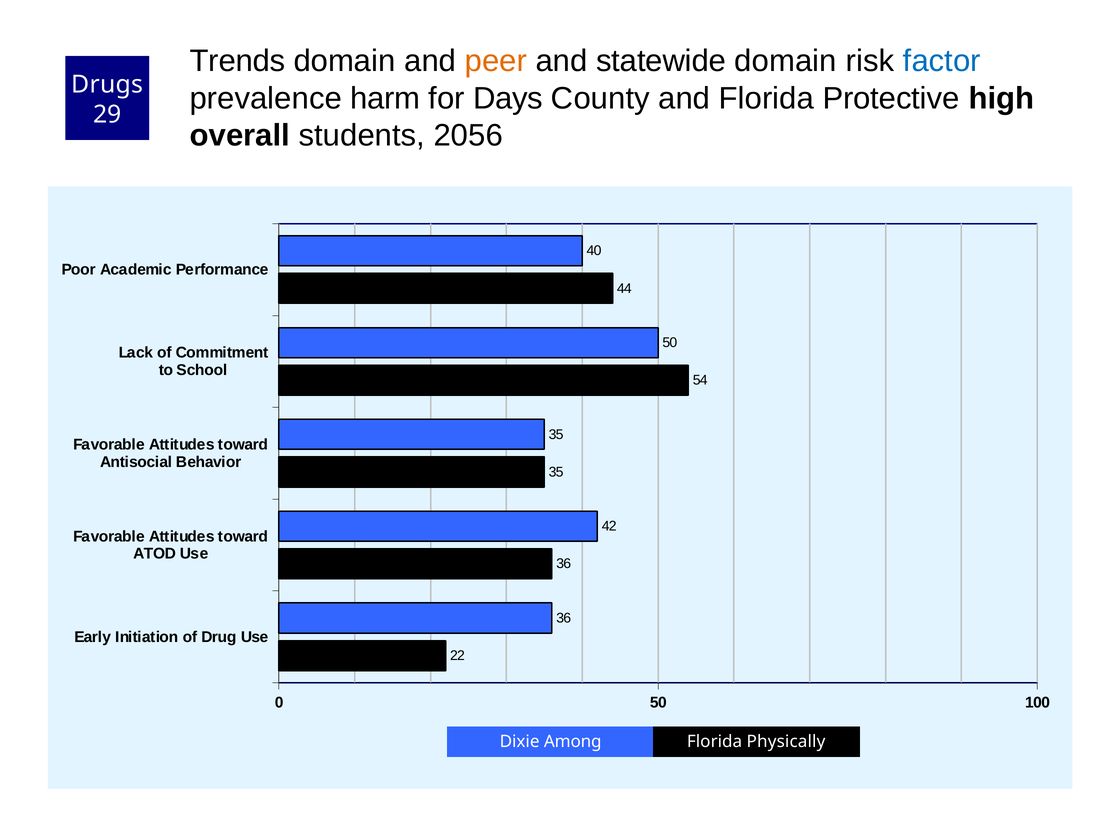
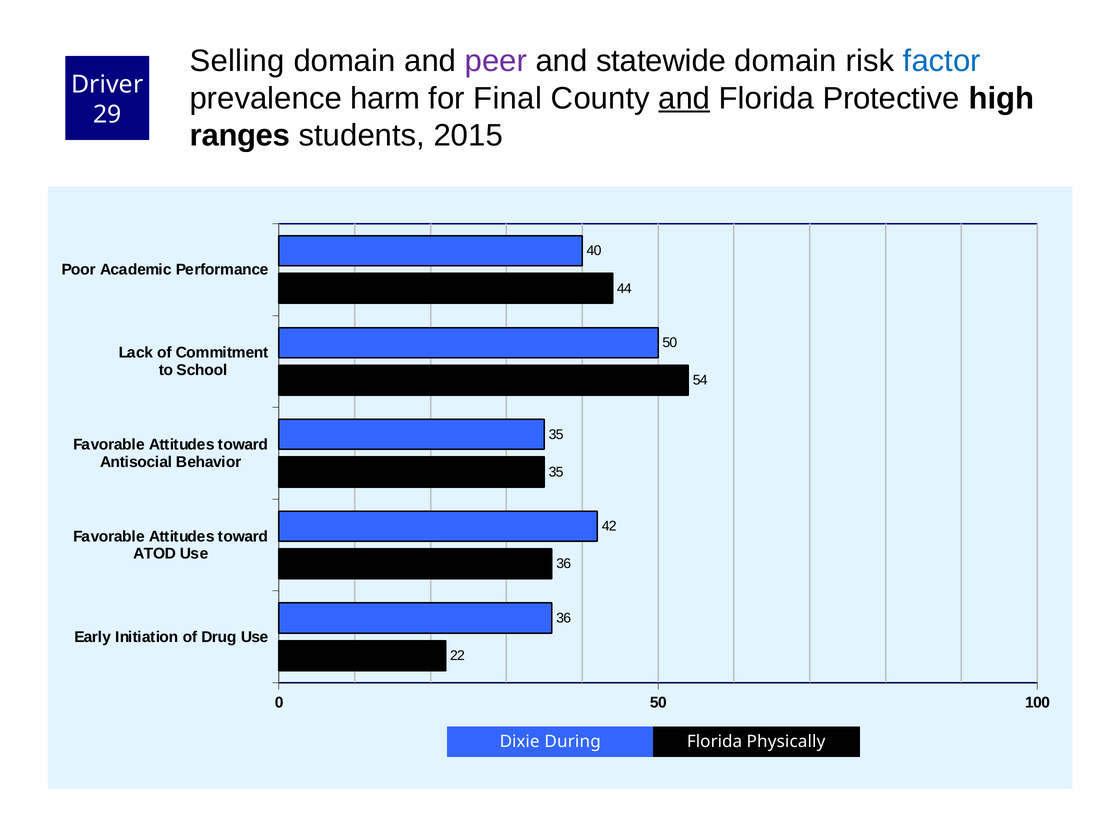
Trends: Trends -> Selling (237, 61)
peer colour: orange -> purple (496, 61)
Drugs: Drugs -> Driver (107, 85)
Days: Days -> Final (508, 98)
and underline: none -> present (684, 98)
overall: overall -> ranges (240, 136)
2056: 2056 -> 2015 (468, 136)
Among: Among -> During (573, 742)
